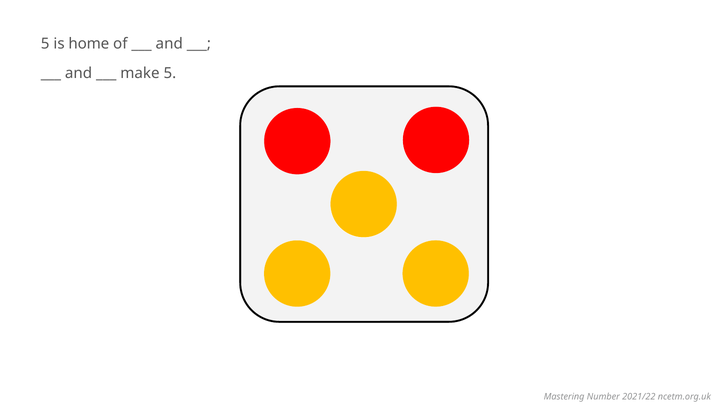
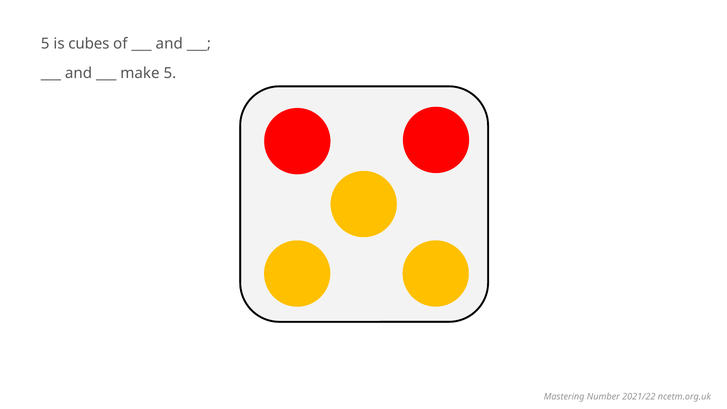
home: home -> cubes (89, 44)
